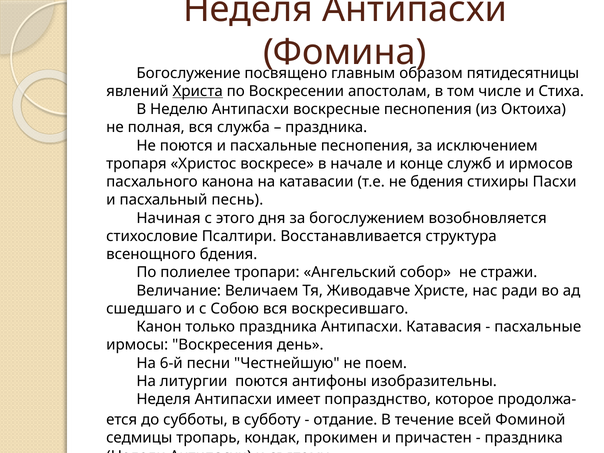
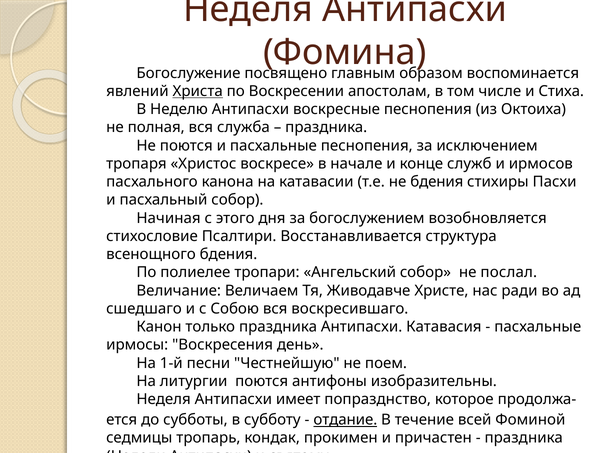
пятидесятницы: пятидесятницы -> воспоминается (523, 73)
пасхальный песнь: песнь -> собор (237, 200)
стражи: стражи -> послал (509, 272)
6-й: 6-й -> 1-й (171, 363)
отдание underline: none -> present (345, 420)
